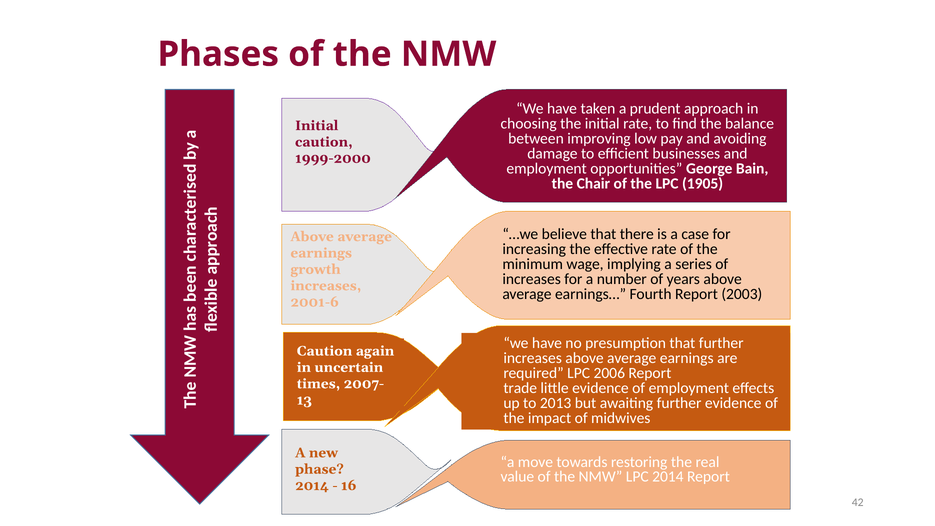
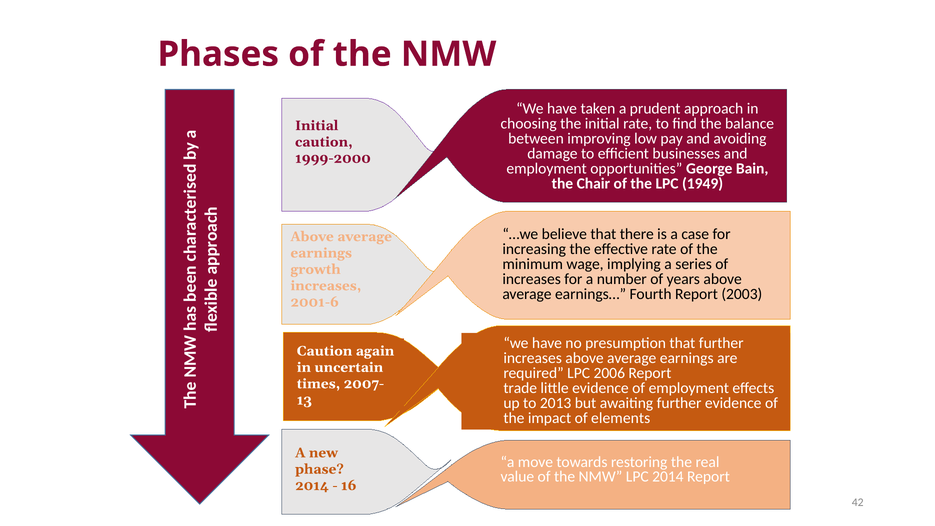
1905: 1905 -> 1949 (703, 184)
midwives: midwives -> elements (621, 418)
